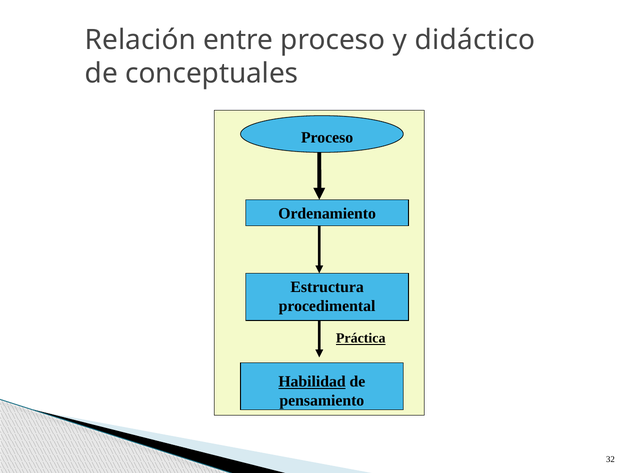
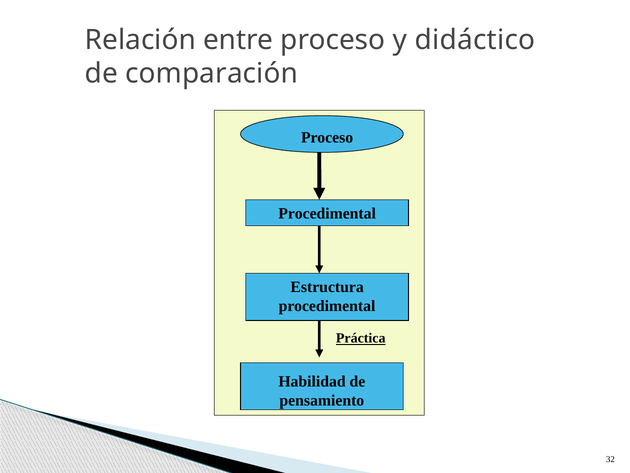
conceptuales: conceptuales -> comparación (212, 73)
Ordenamiento: Ordenamiento -> Procedimental (327, 213)
Habilidad underline: present -> none (312, 381)
